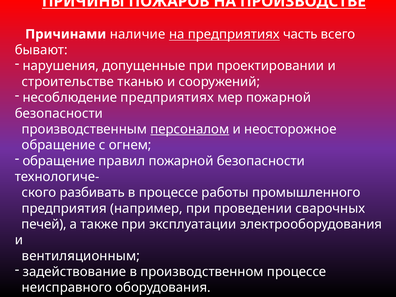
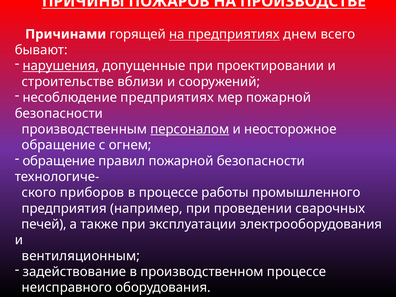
наличие: наличие -> горящей (138, 34)
часть: часть -> днем (300, 34)
нарушения underline: none -> present (61, 66)
тканью: тканью -> вблизи (140, 82)
разбивать: разбивать -> приборов (92, 193)
